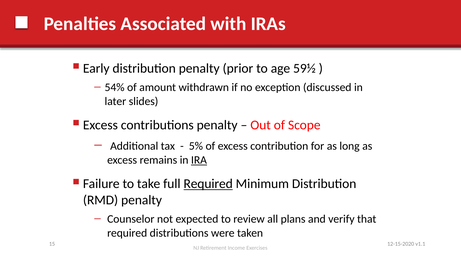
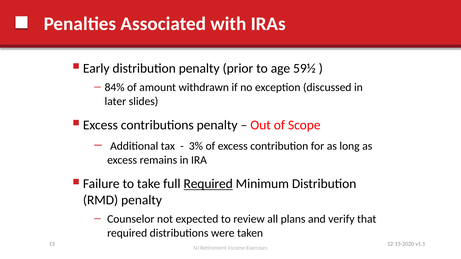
54%: 54% -> 84% (115, 88)
5%: 5% -> 3% (196, 146)
IRA underline: present -> none (199, 160)
